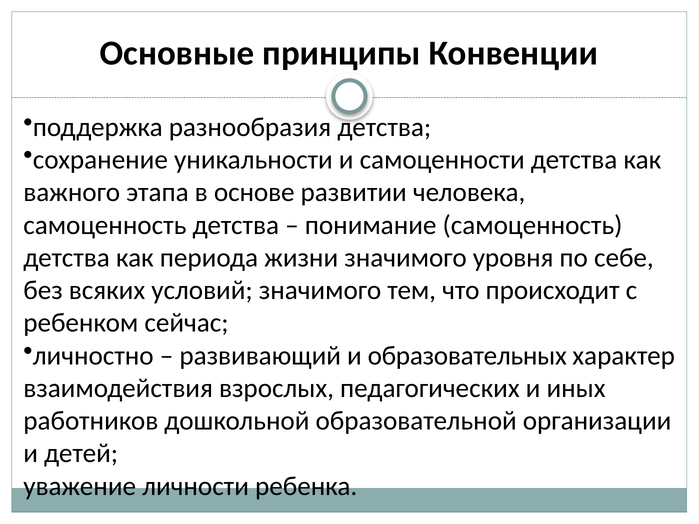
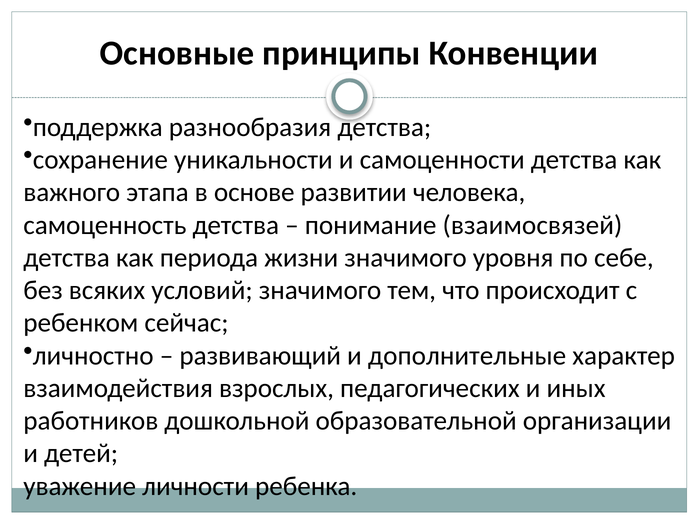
понимание самоценность: самоценность -> взаимосвязей (532, 225)
образовательных: образовательных -> дополнительные (467, 356)
